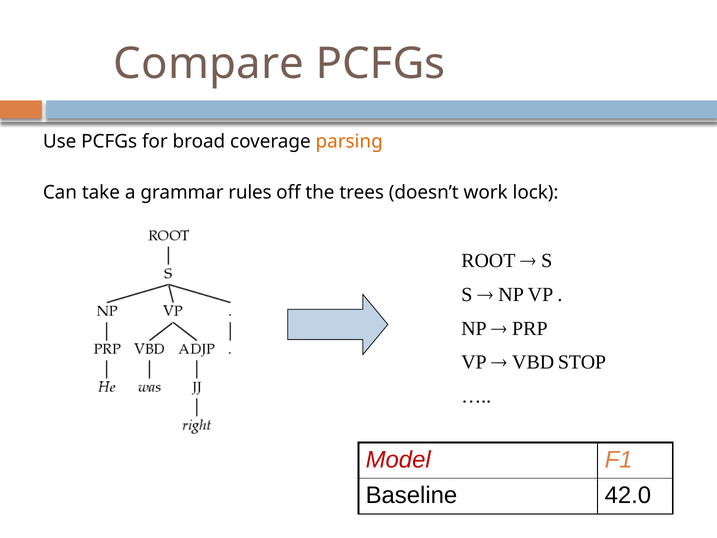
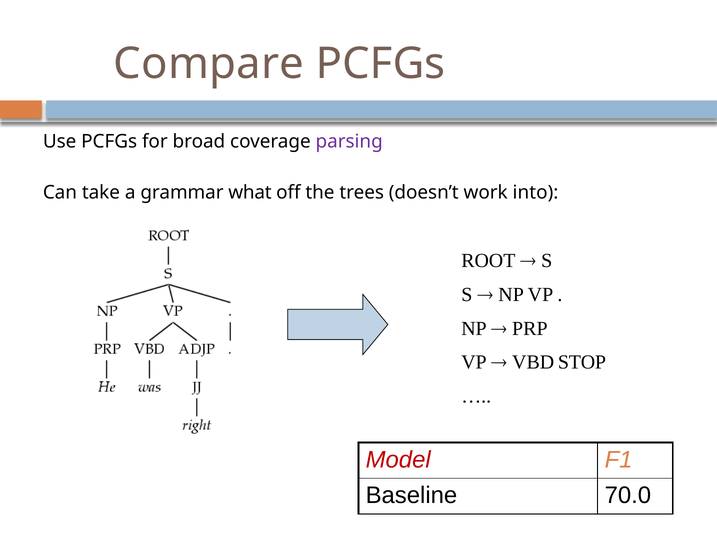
parsing colour: orange -> purple (349, 142)
rules: rules -> what (250, 192)
lock: lock -> into (536, 192)
42.0: 42.0 -> 70.0 (628, 495)
